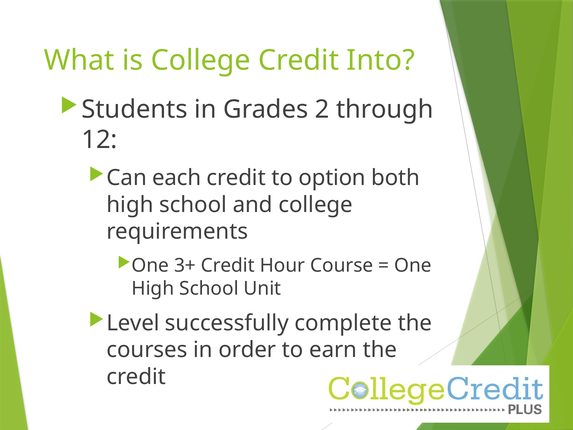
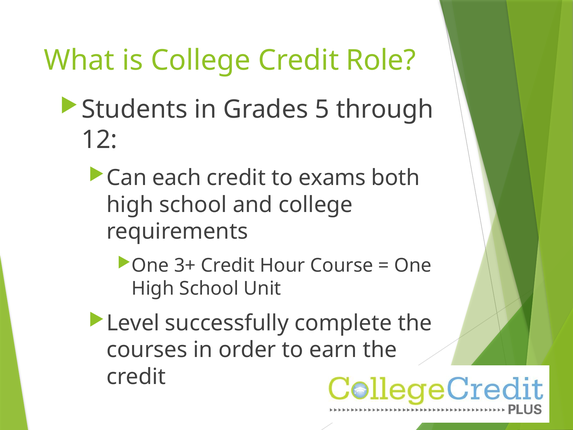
Into: Into -> Role (381, 60)
2: 2 -> 5 (322, 109)
option: option -> exams (332, 178)
